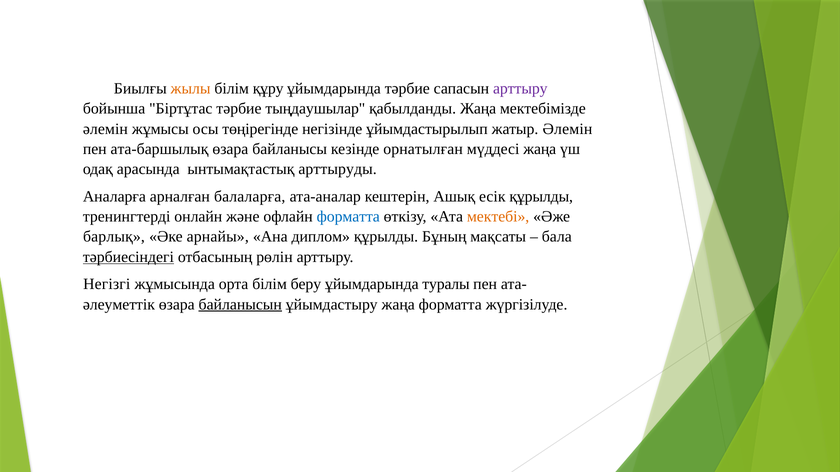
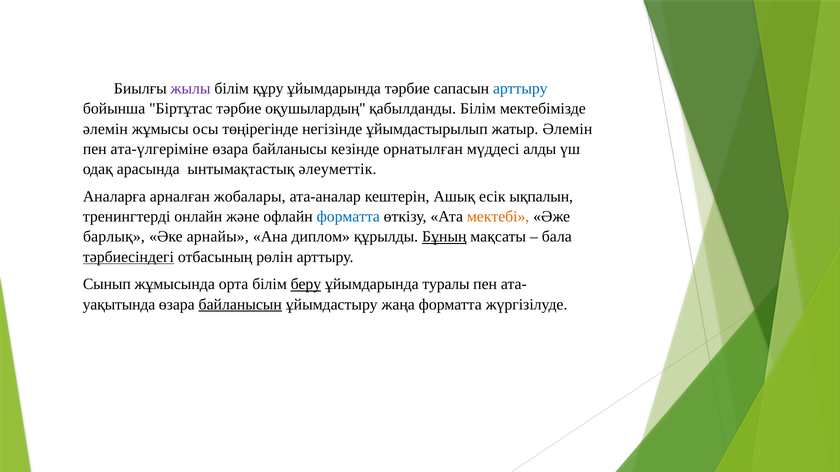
жылы colour: orange -> purple (191, 89)
арттыру colour: purple -> blue (520, 89)
тыңдаушылар: тыңдаушылар -> оқушылардың (315, 109)
қабылданды Жаңа: Жаңа -> Білім (478, 109)
ата-баршылық: ата-баршылық -> ата-үлгеріміне (160, 149)
мүддесі жаңа: жаңа -> алды (540, 149)
арттыруды: арттыруды -> әлеуметтік (338, 169)
балаларға: балаларға -> жобалары (250, 197)
есік құрылды: құрылды -> ықпалын (541, 197)
Бұның underline: none -> present (444, 237)
Негізгі: Негізгі -> Сынып (107, 284)
беру underline: none -> present (306, 284)
әлеуметтік: әлеуметтік -> уақытында (119, 305)
